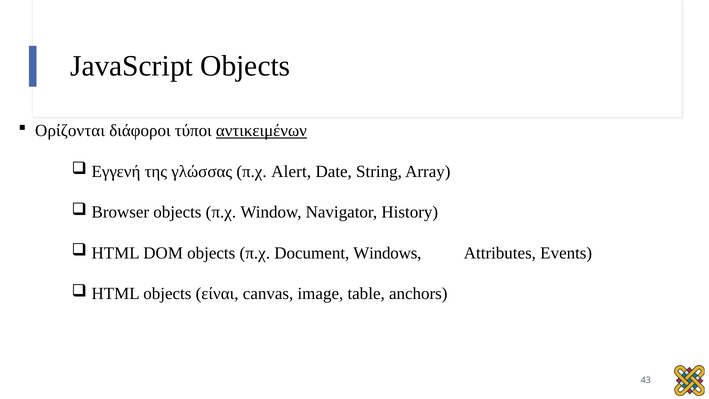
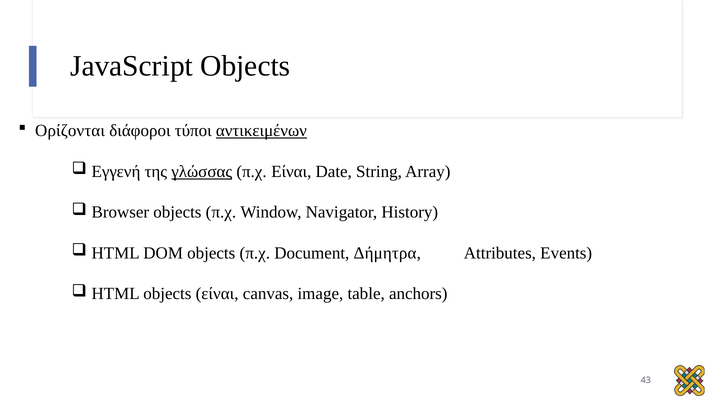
γλώσσας underline: none -> present (202, 171)
π.χ Alert: Alert -> Είναι (291, 171)
Windows: Windows -> Δήμητρα (387, 253)
